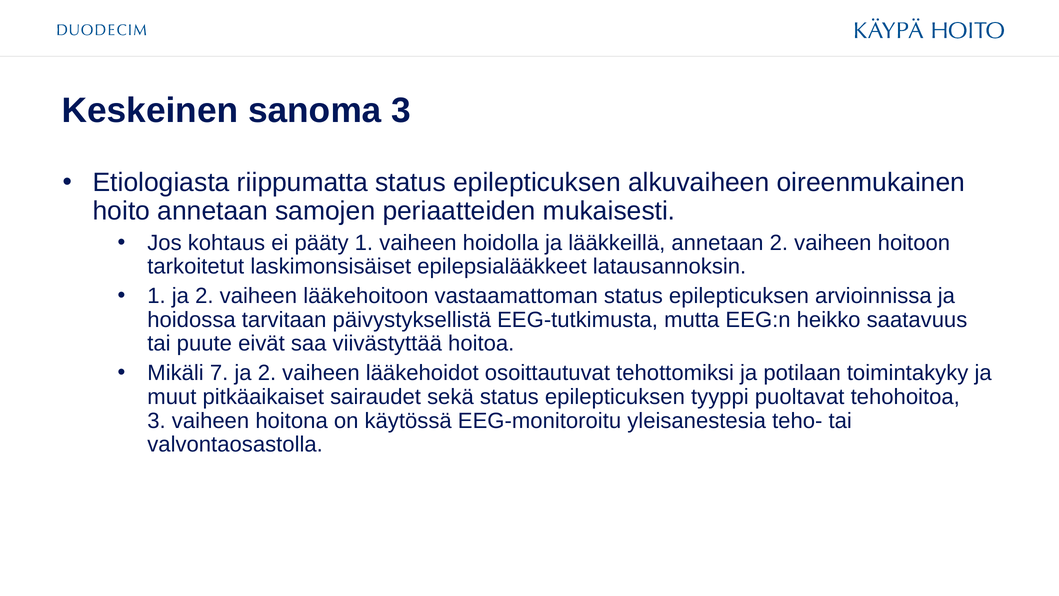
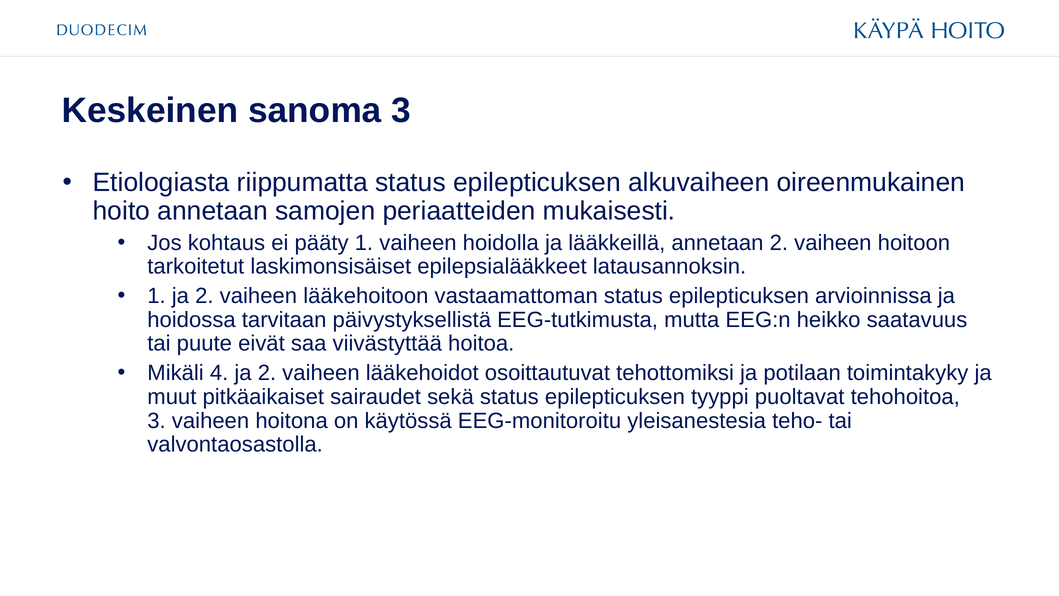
7: 7 -> 4 (219, 373)
